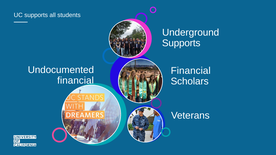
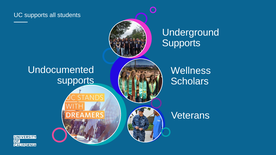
Financial: Financial -> Wellness (191, 71)
financial: financial -> supports (76, 81)
